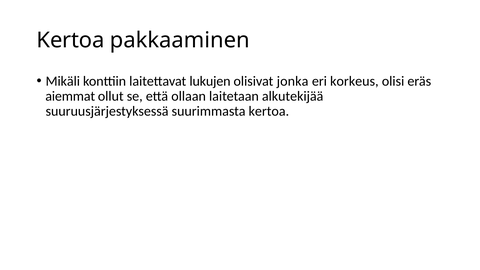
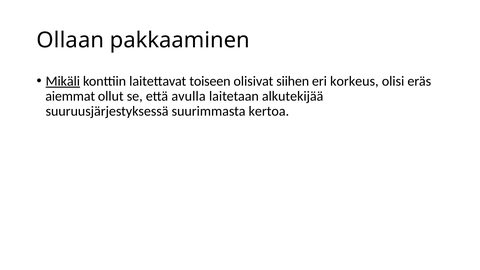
Kertoa: Kertoa -> Ollaan (70, 40)
Mikäli underline: none -> present (63, 81)
lukujen: lukujen -> toiseen (210, 81)
jonka: jonka -> siihen (293, 81)
ollaan: ollaan -> avulla (189, 96)
